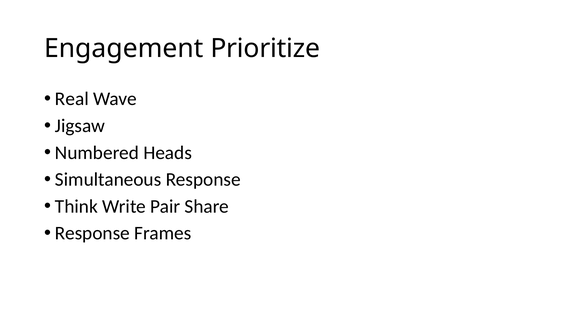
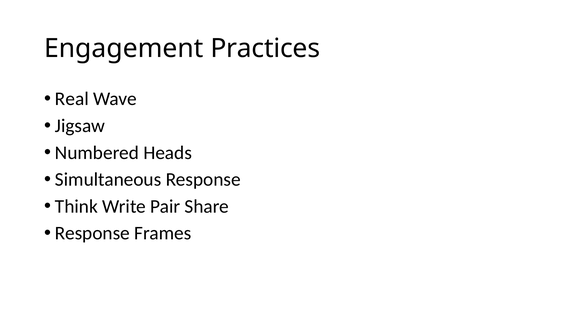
Prioritize: Prioritize -> Practices (265, 49)
